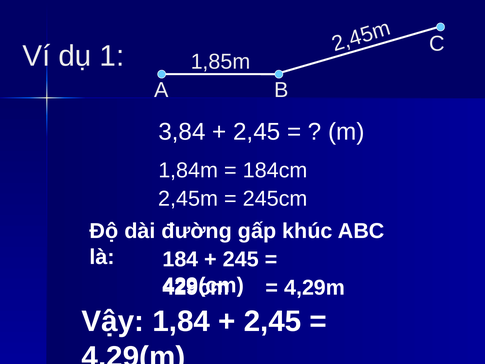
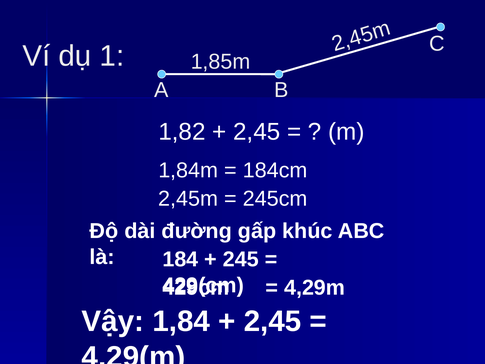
3,84: 3,84 -> 1,82 (182, 132)
